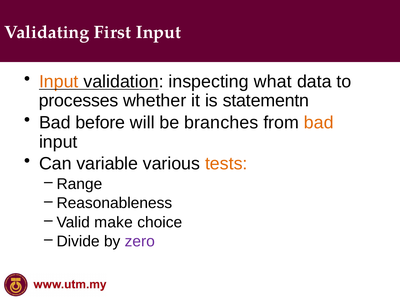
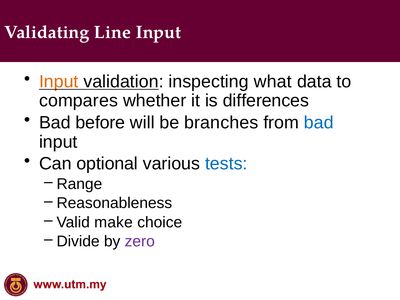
First: First -> Line (113, 32)
processes: processes -> compares (78, 101)
statementn: statementn -> differences (266, 101)
bad colour: orange -> blue (319, 123)
variable: variable -> optional (107, 164)
tests colour: orange -> blue (226, 164)
